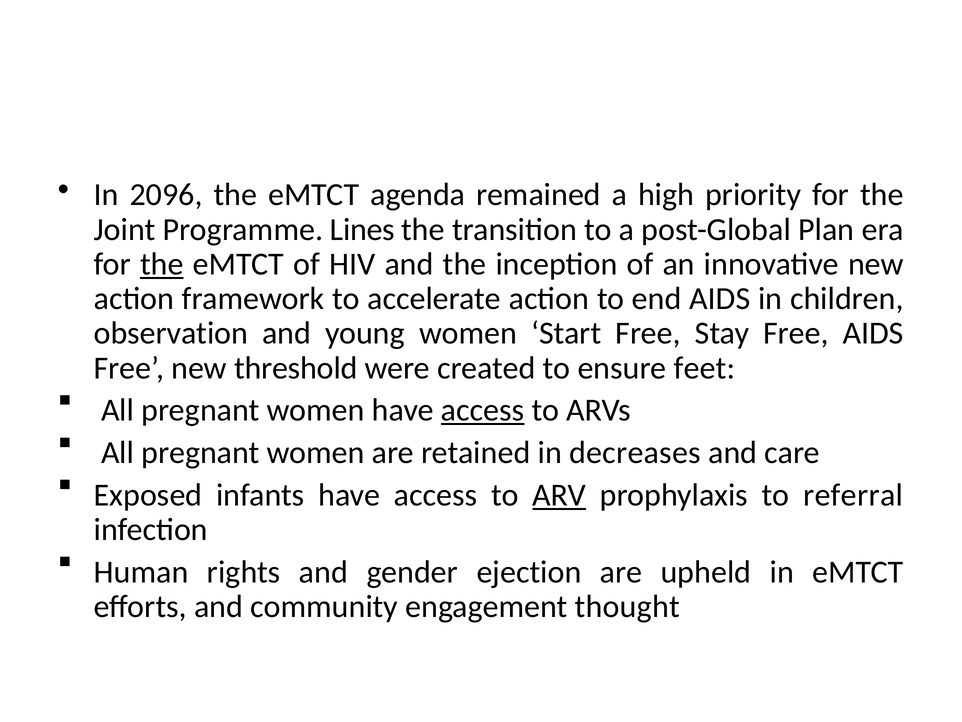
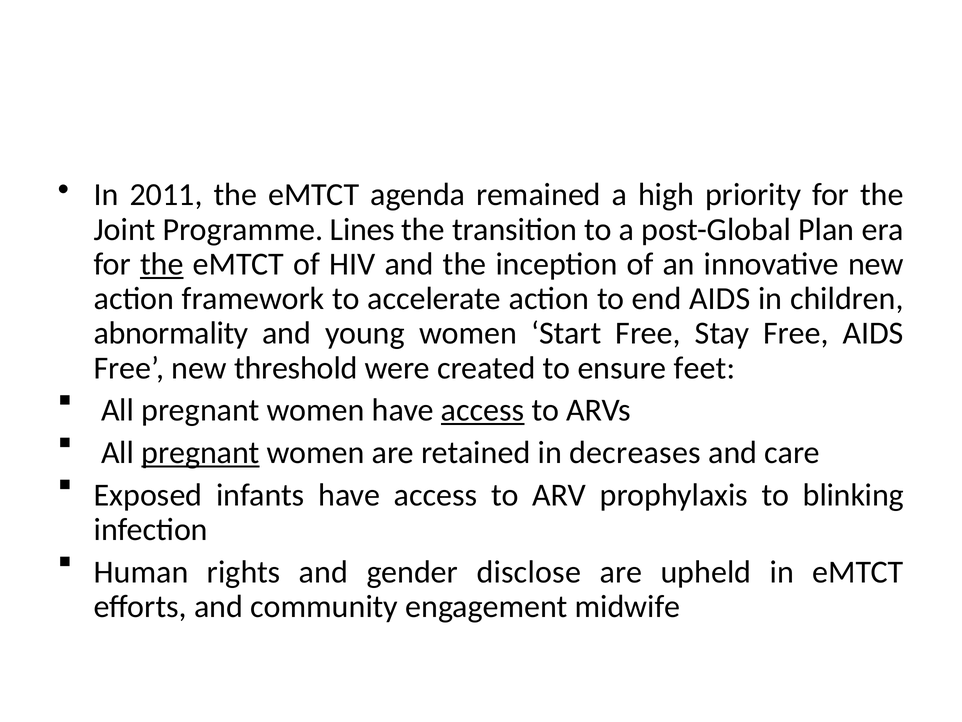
2096: 2096 -> 2011 (166, 195)
observation: observation -> abnormality (171, 333)
pregnant underline: none -> present (201, 452)
ARV underline: present -> none (559, 495)
referral: referral -> blinking (853, 495)
ejection: ejection -> disclose (529, 572)
thought: thought -> midwife (628, 606)
